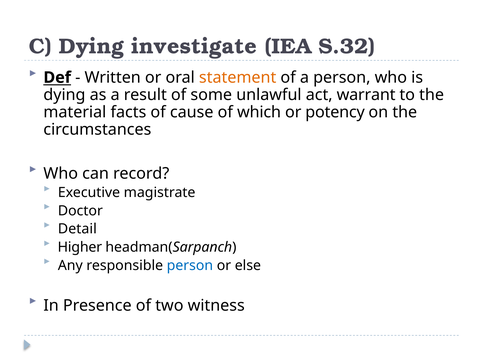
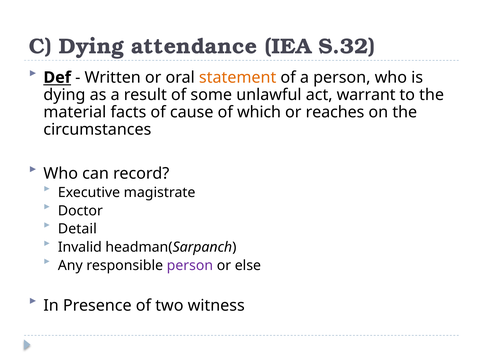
investigate: investigate -> attendance (194, 47)
potency: potency -> reaches (335, 112)
Higher: Higher -> Invalid (80, 247)
person colour: blue -> purple (190, 266)
